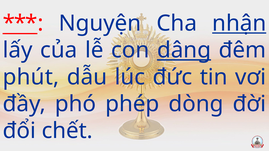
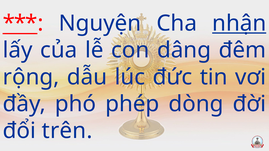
dâng underline: present -> none (184, 50)
phút: phút -> rộng (31, 77)
chết: chết -> trên (67, 131)
